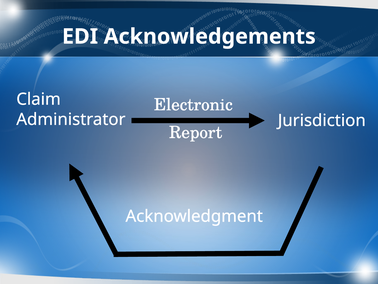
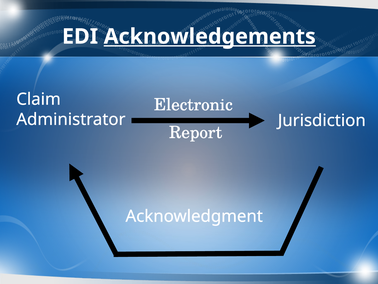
Acknowledgements underline: none -> present (210, 36)
